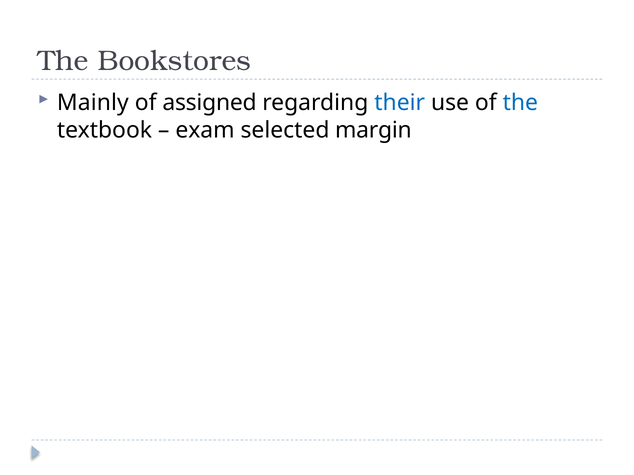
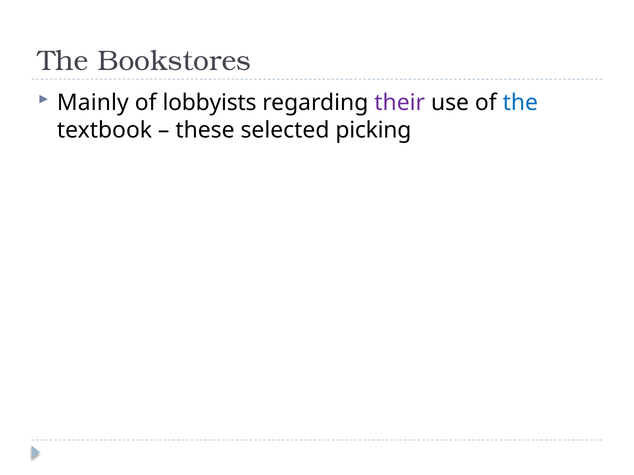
assigned: assigned -> lobbyists (210, 103)
their colour: blue -> purple (400, 103)
exam: exam -> these (205, 130)
margin: margin -> picking (373, 130)
